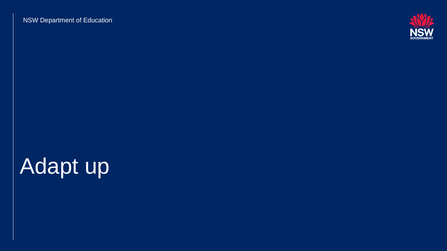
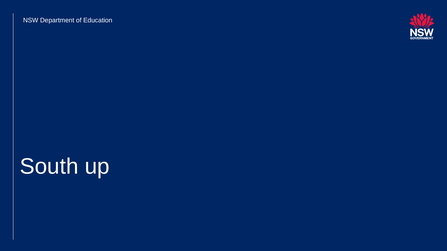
Adapt: Adapt -> South (49, 167)
